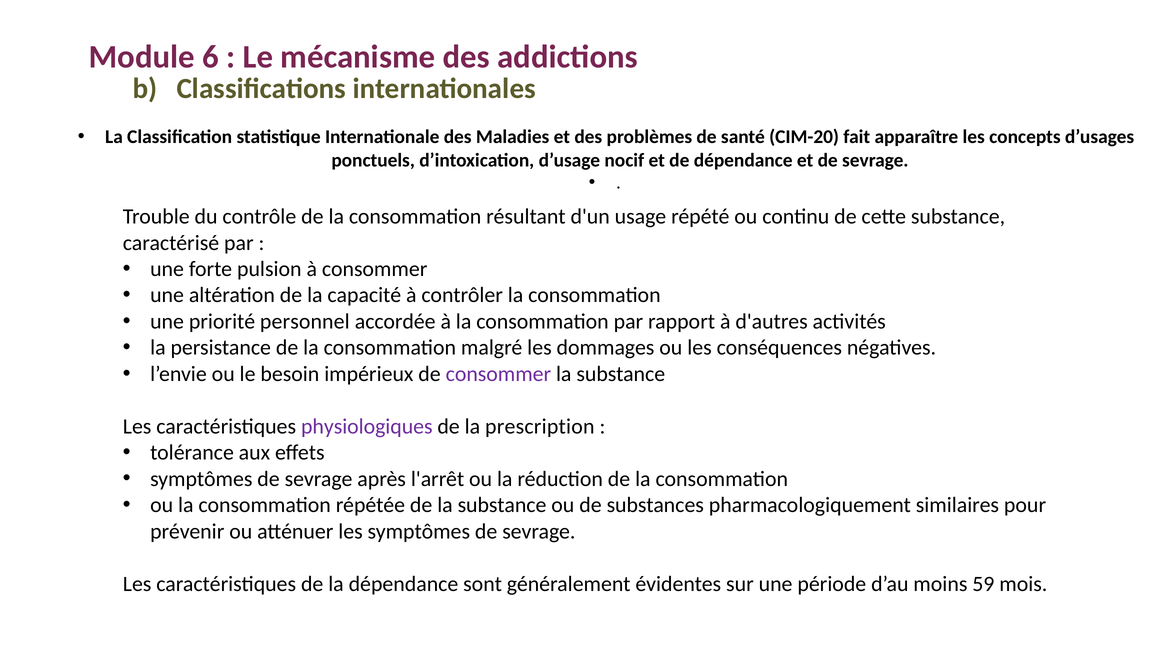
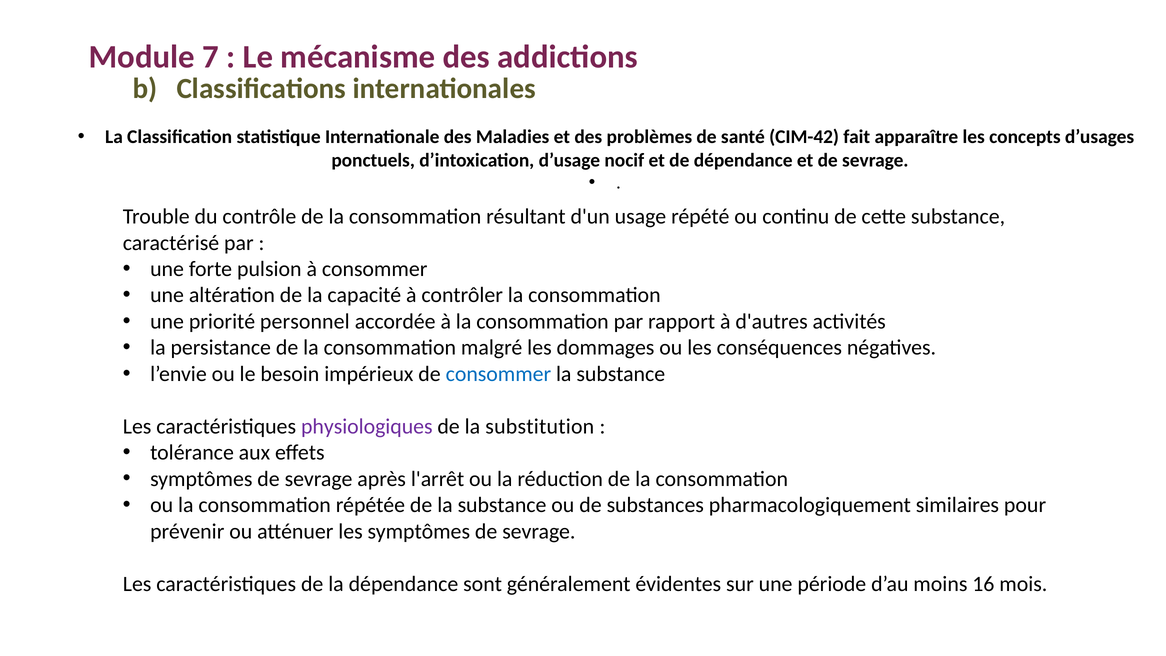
6: 6 -> 7 (211, 57)
CIM-20: CIM-20 -> CIM-42 (804, 137)
consommer colour: purple -> blue (498, 374)
prescription: prescription -> substitution (540, 426)
59: 59 -> 16 (983, 584)
